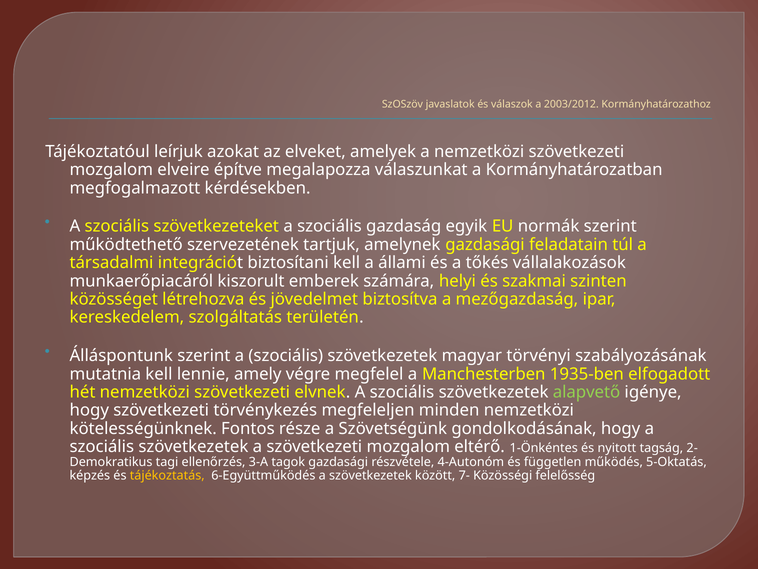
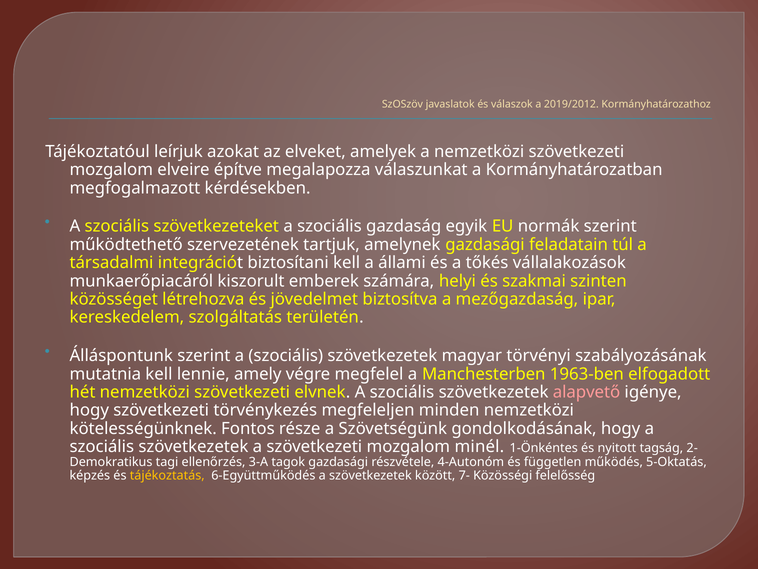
2003/2012: 2003/2012 -> 2019/2012 (571, 104)
1935-ben: 1935-ben -> 1963-ben (587, 374)
alapvető colour: light green -> pink (587, 392)
eltérő: eltérő -> minél (479, 446)
